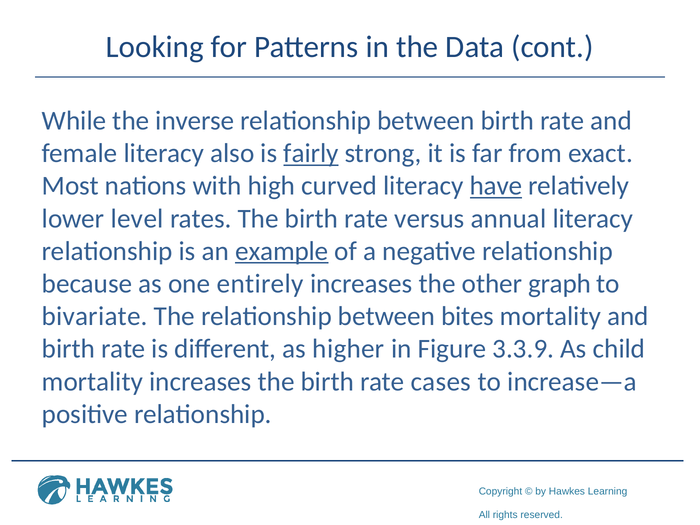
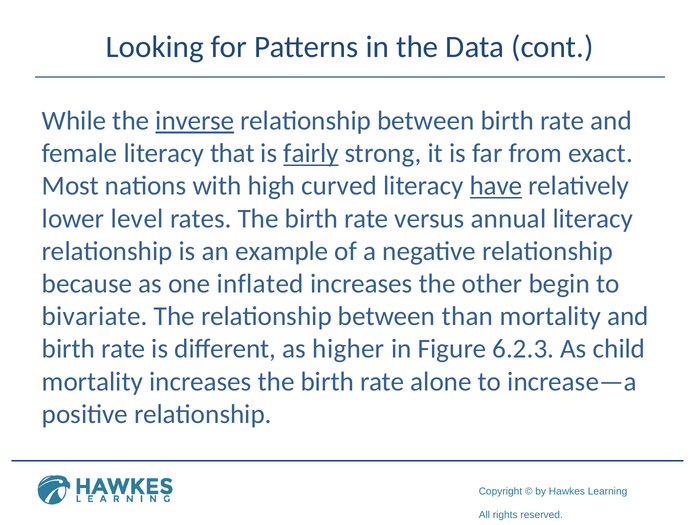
inverse underline: none -> present (195, 121)
also: also -> that (232, 153)
example underline: present -> none (282, 251)
entirely: entirely -> inflated (260, 284)
graph: graph -> begin (559, 284)
bites: bites -> than (467, 316)
3.3.9: 3.3.9 -> 6.2.3 (523, 349)
cases: cases -> alone (441, 382)
